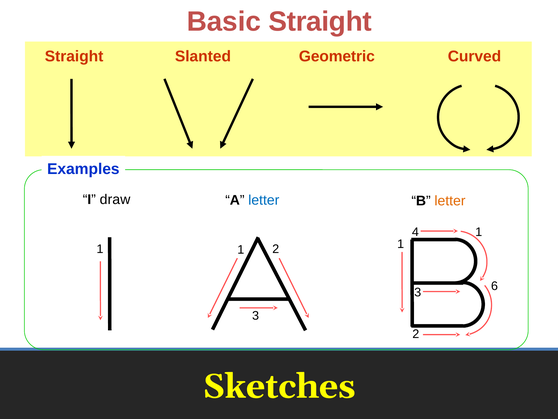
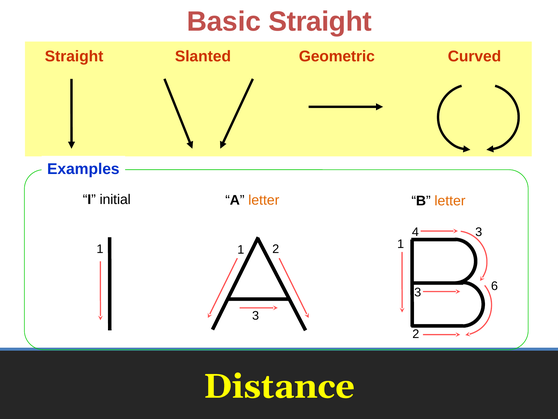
draw: draw -> initial (115, 199)
letter colour: blue -> orange (264, 200)
4 1: 1 -> 3 (479, 232)
Sketches: Sketches -> Distance (279, 386)
